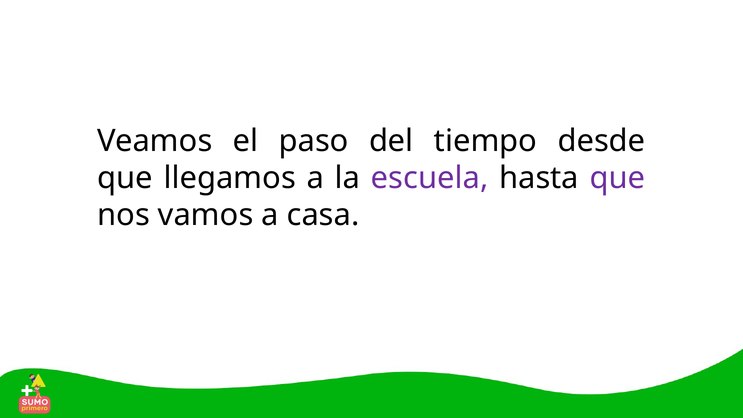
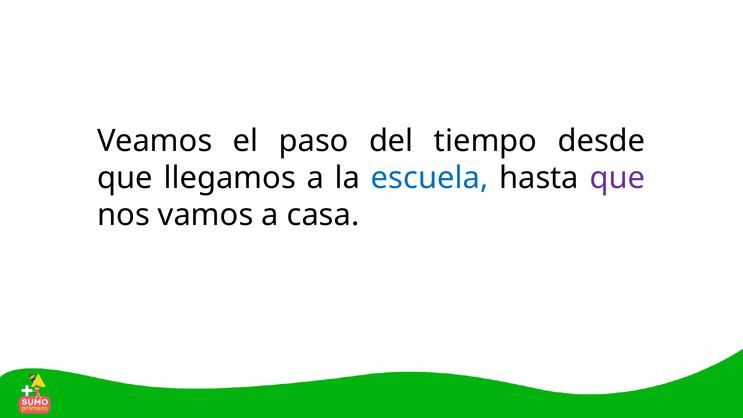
escuela colour: purple -> blue (430, 178)
